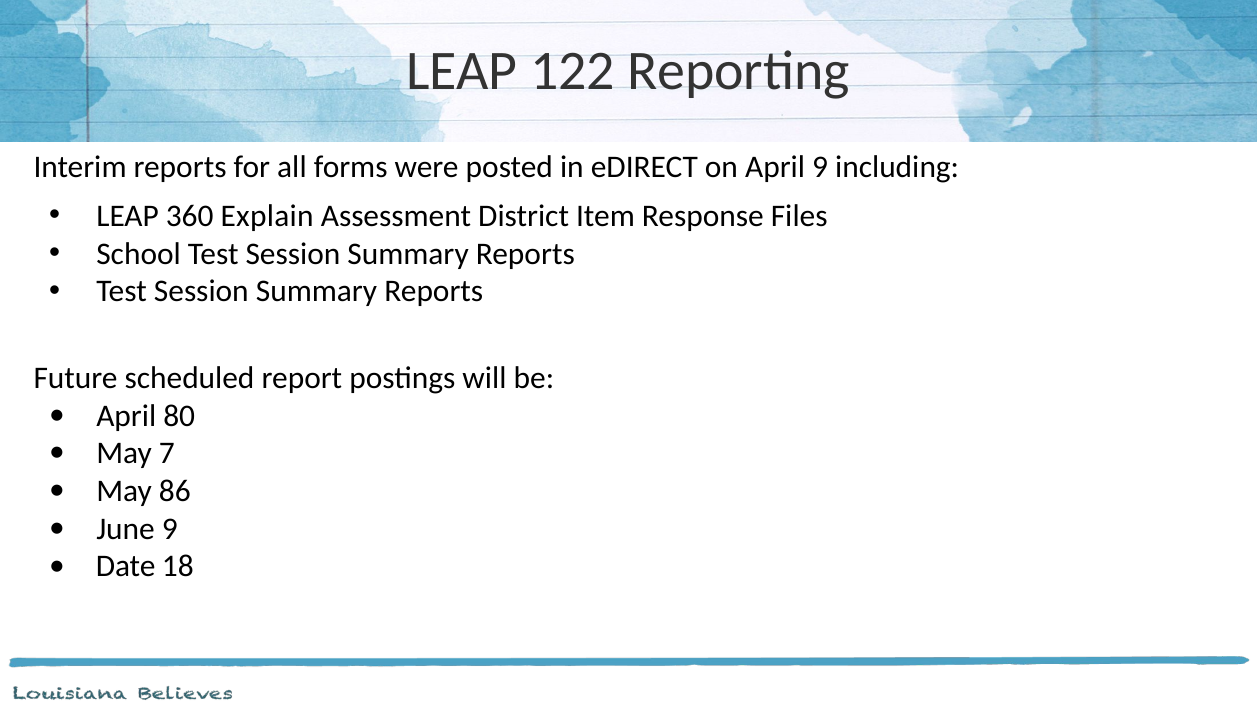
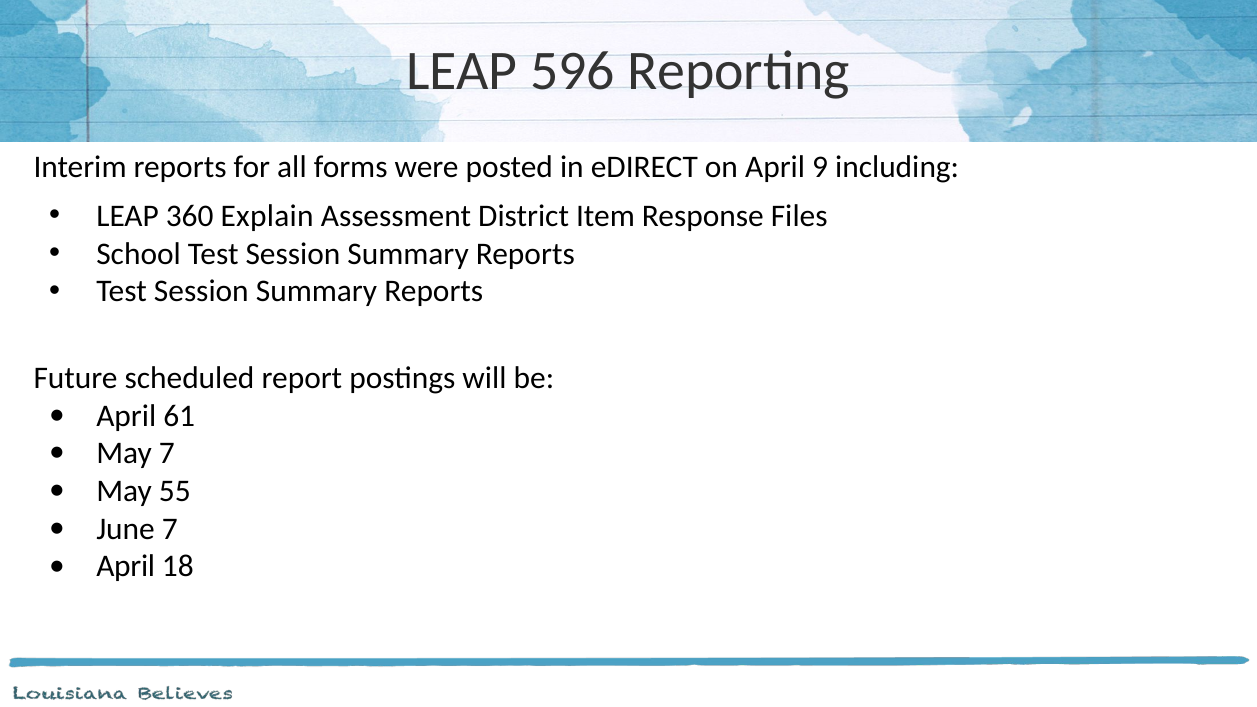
122: 122 -> 596 (573, 71)
80: 80 -> 61 (179, 416)
86: 86 -> 55 (175, 491)
June 9: 9 -> 7 (170, 529)
Date: Date -> April (126, 567)
